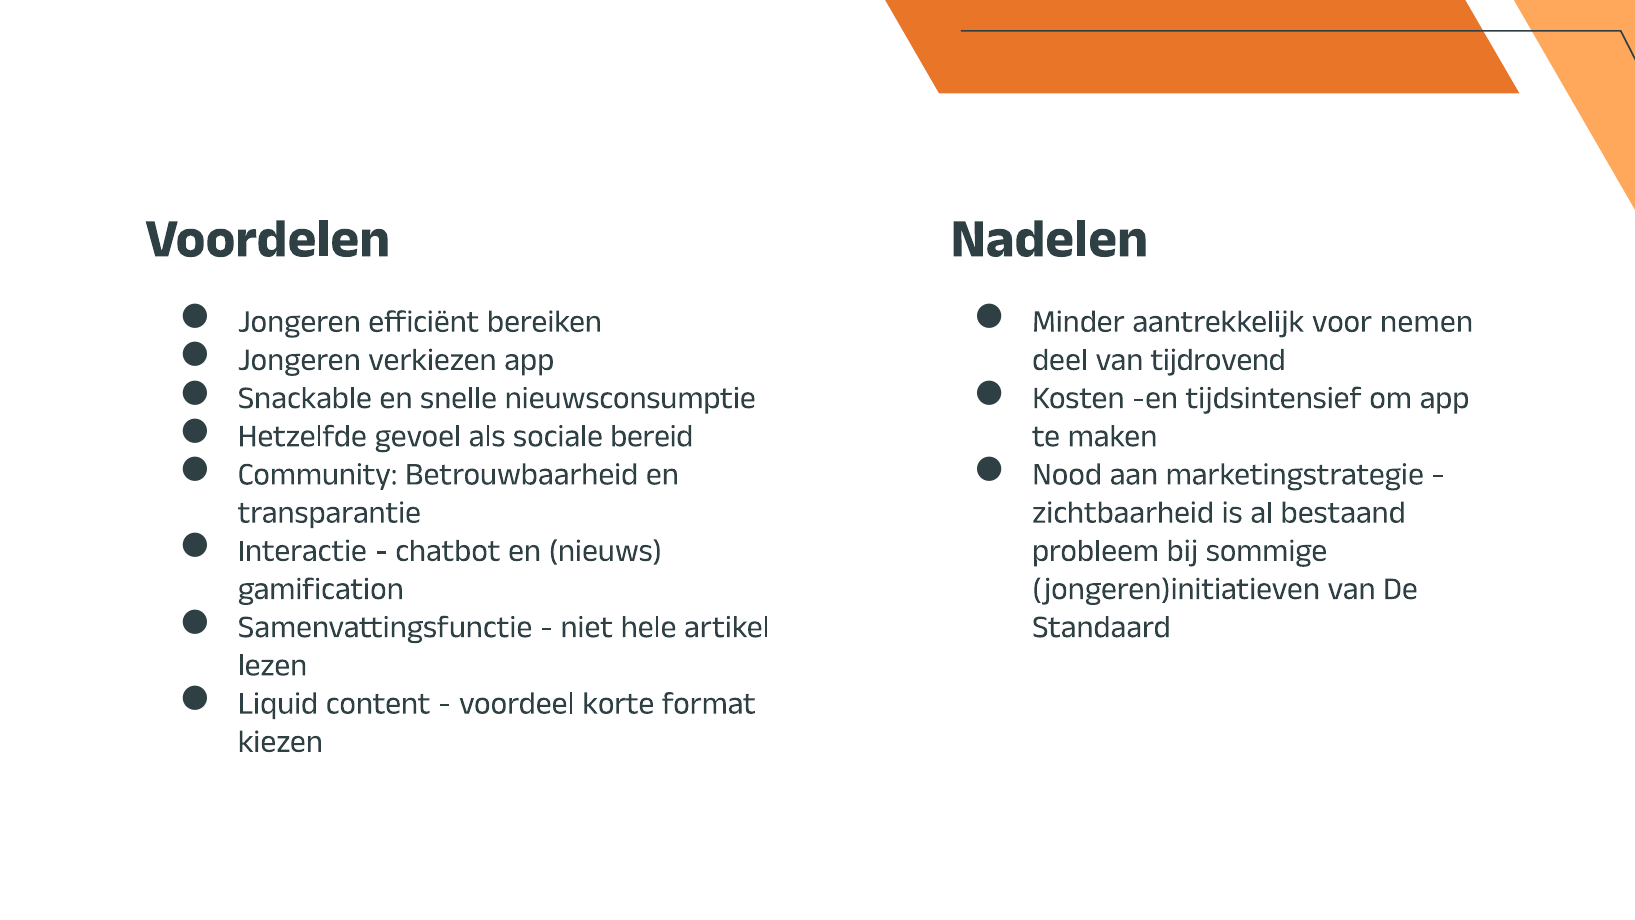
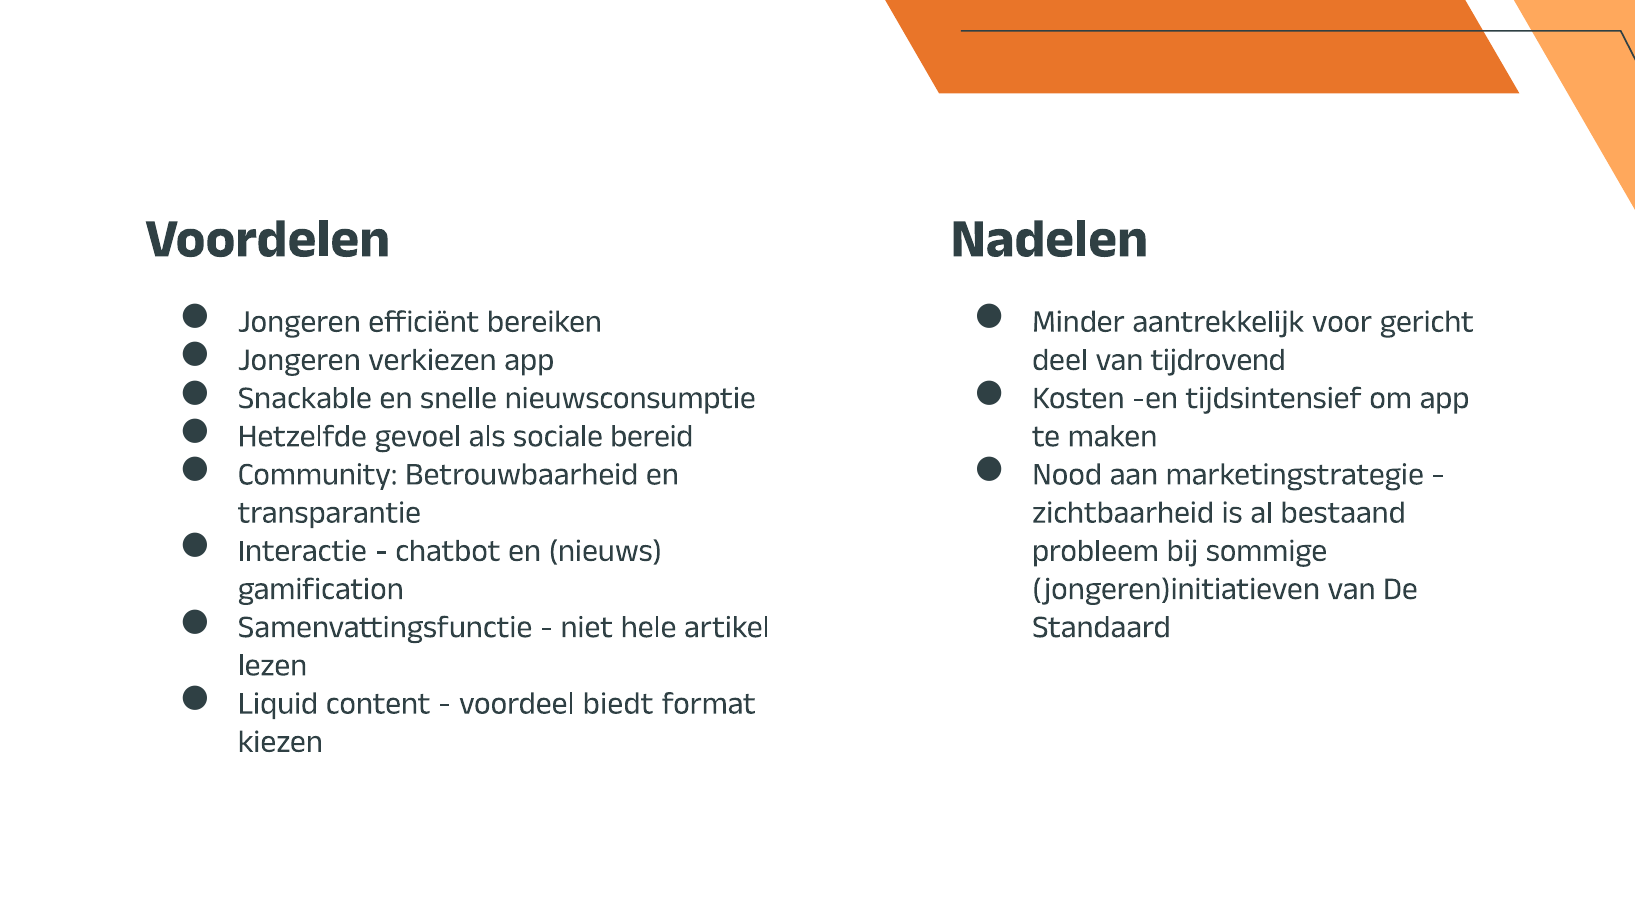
nemen: nemen -> gericht (1427, 321)
korte: korte -> biedt (618, 703)
